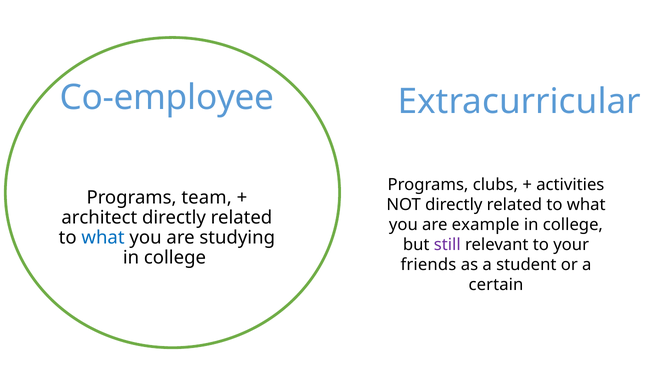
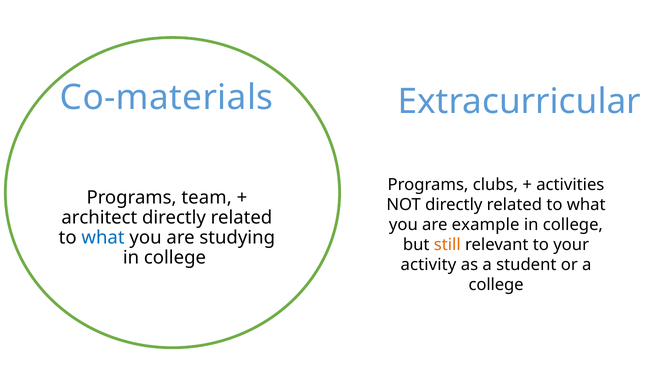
Co-employee: Co-employee -> Co-materials (167, 98)
still colour: purple -> orange (447, 245)
friends: friends -> activity (428, 265)
certain: certain -> college (496, 285)
